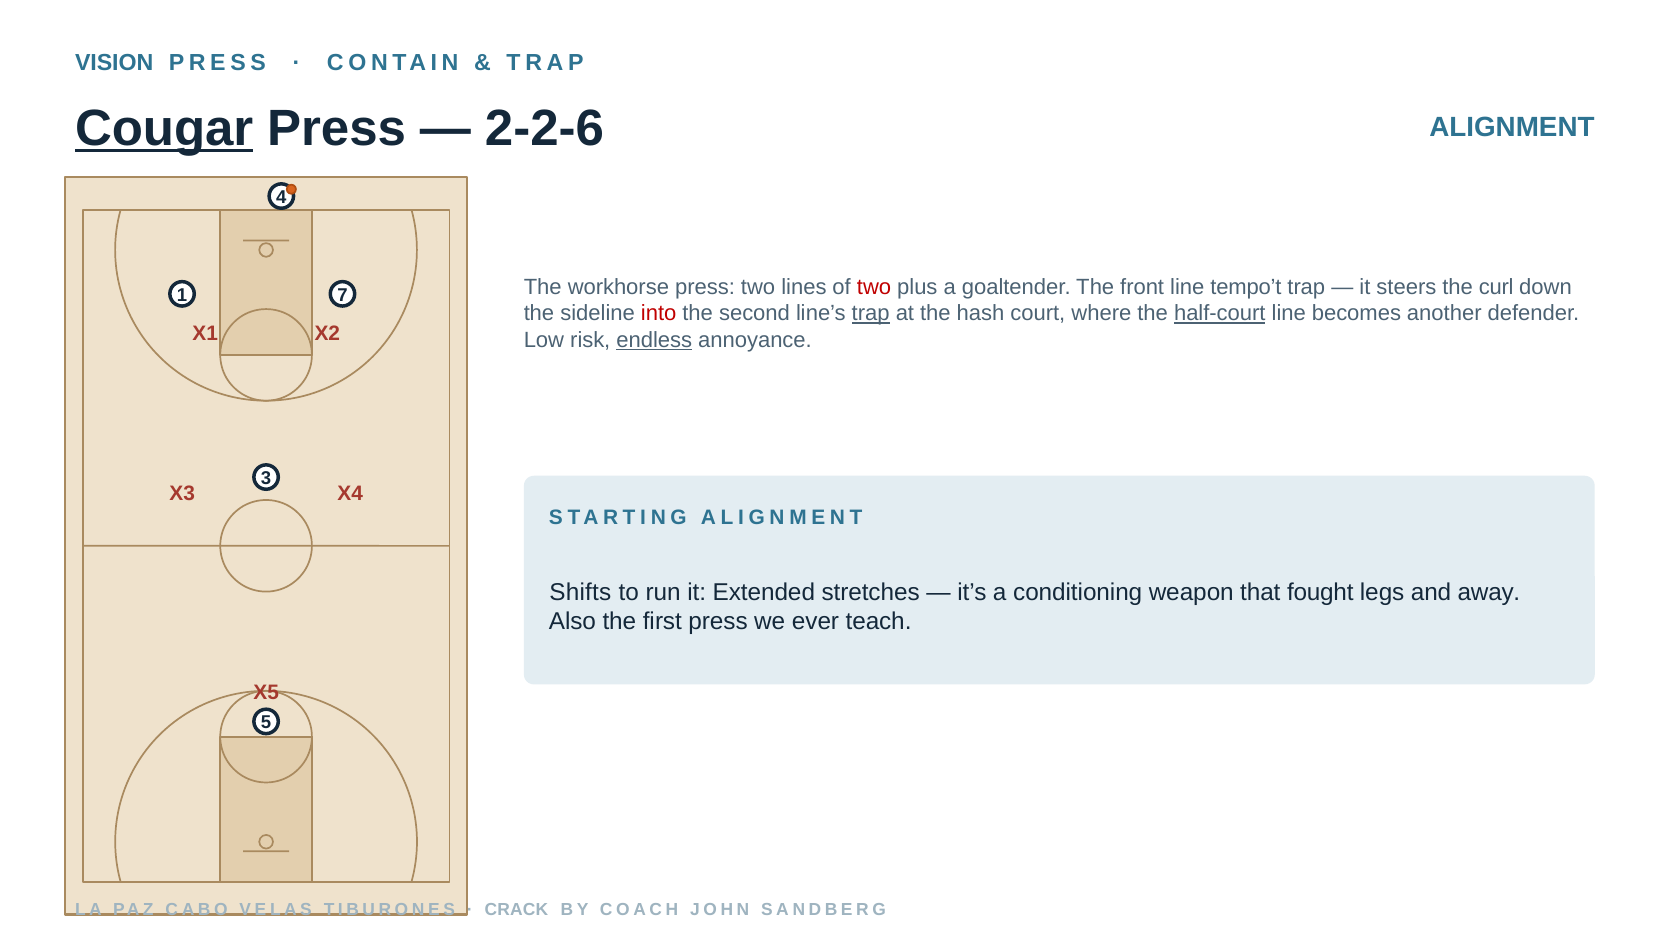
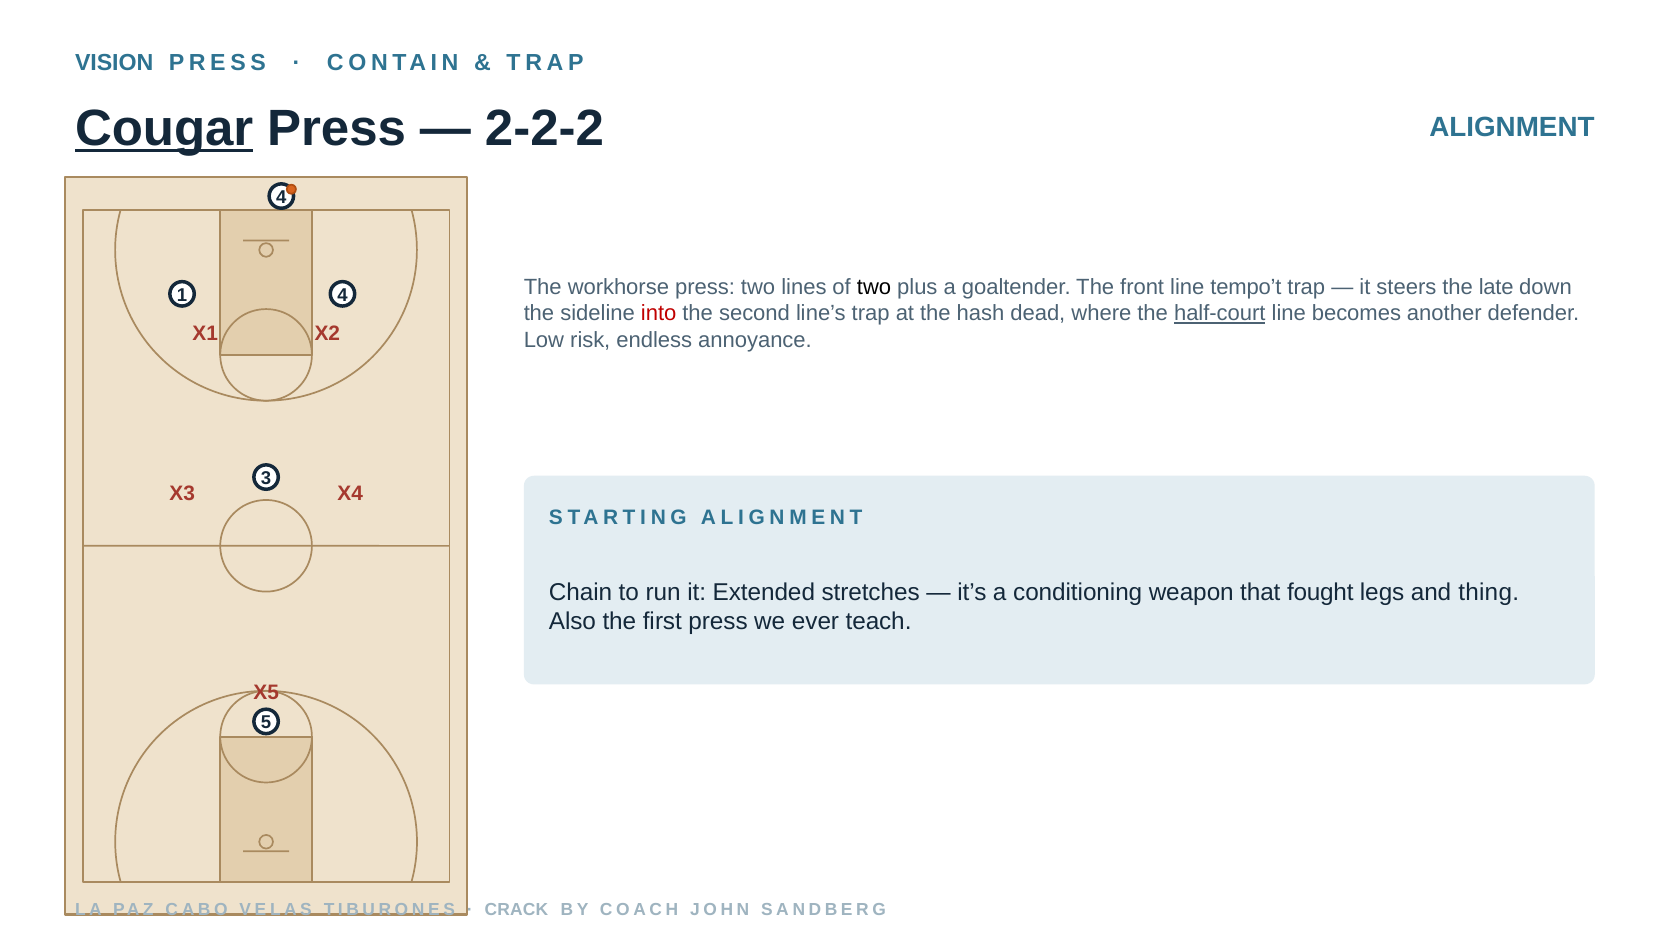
2-2-6: 2-2-6 -> 2-2-2 (544, 129)
two colour: red -> black (874, 287)
curl: curl -> late (1496, 287)
1 7: 7 -> 4 (342, 295)
trap underline: present -> none (871, 314)
court: court -> dead (1038, 314)
endless underline: present -> none (654, 340)
Shifts: Shifts -> Chain (581, 592)
away: away -> thing (1489, 592)
